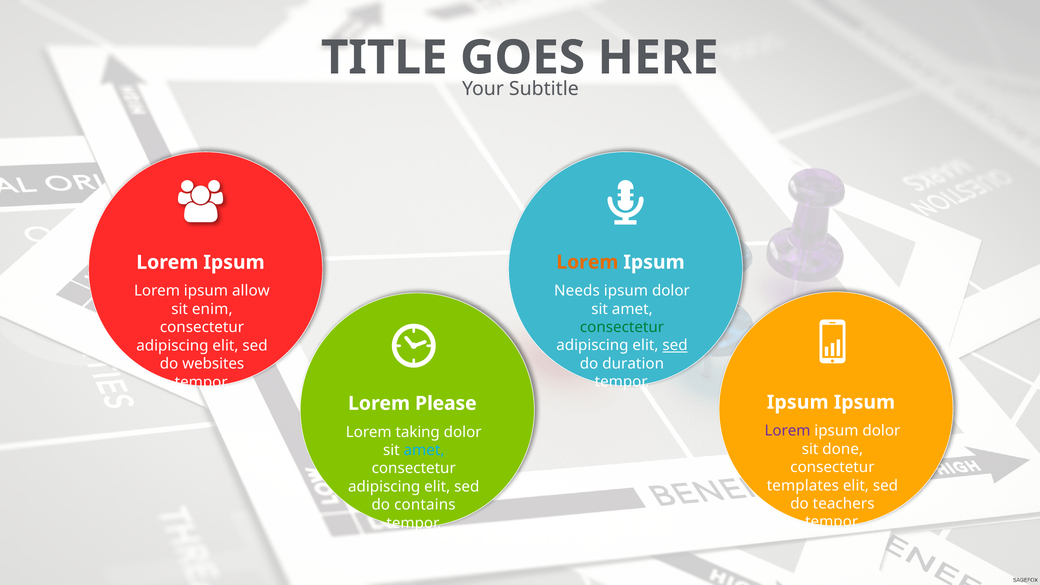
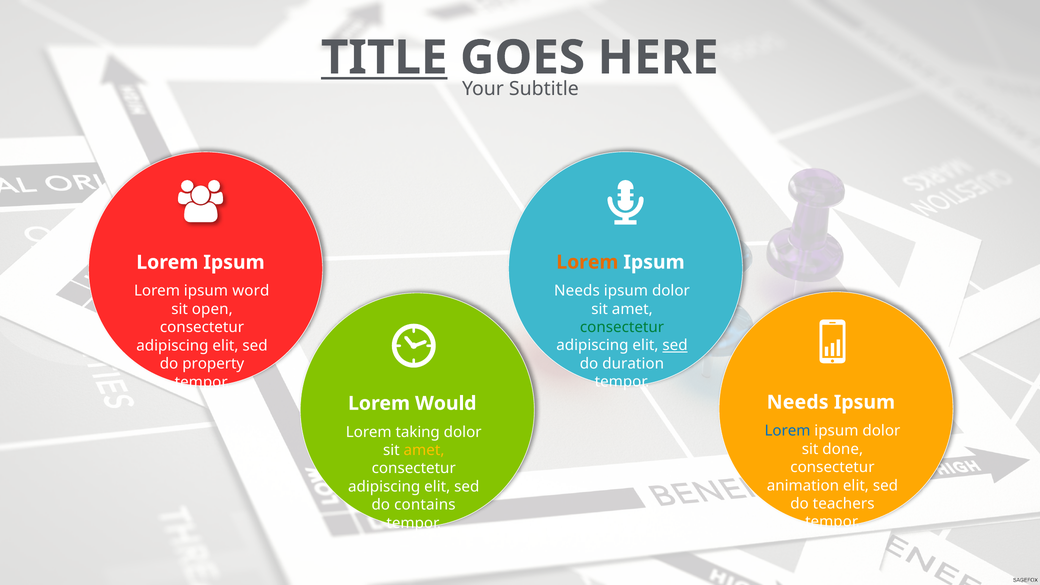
TITLE underline: none -> present (384, 58)
allow: allow -> word (251, 291)
enim: enim -> open (212, 309)
websites: websites -> property (213, 364)
Ipsum: Ipsum -> Needs (798, 402)
Please: Please -> Would (446, 403)
Lorem colour: purple -> blue (787, 431)
amet colour: light blue -> yellow (424, 450)
templates: templates -> animation (803, 485)
